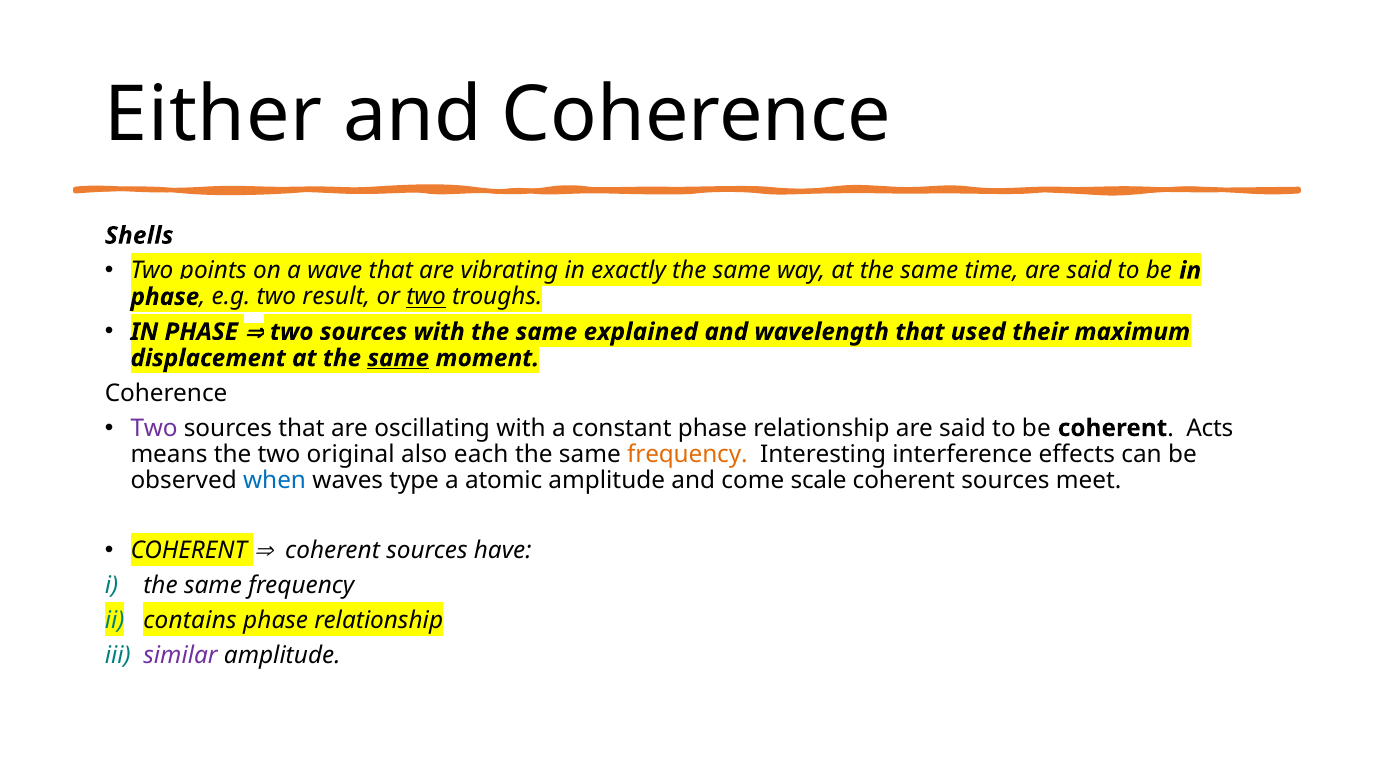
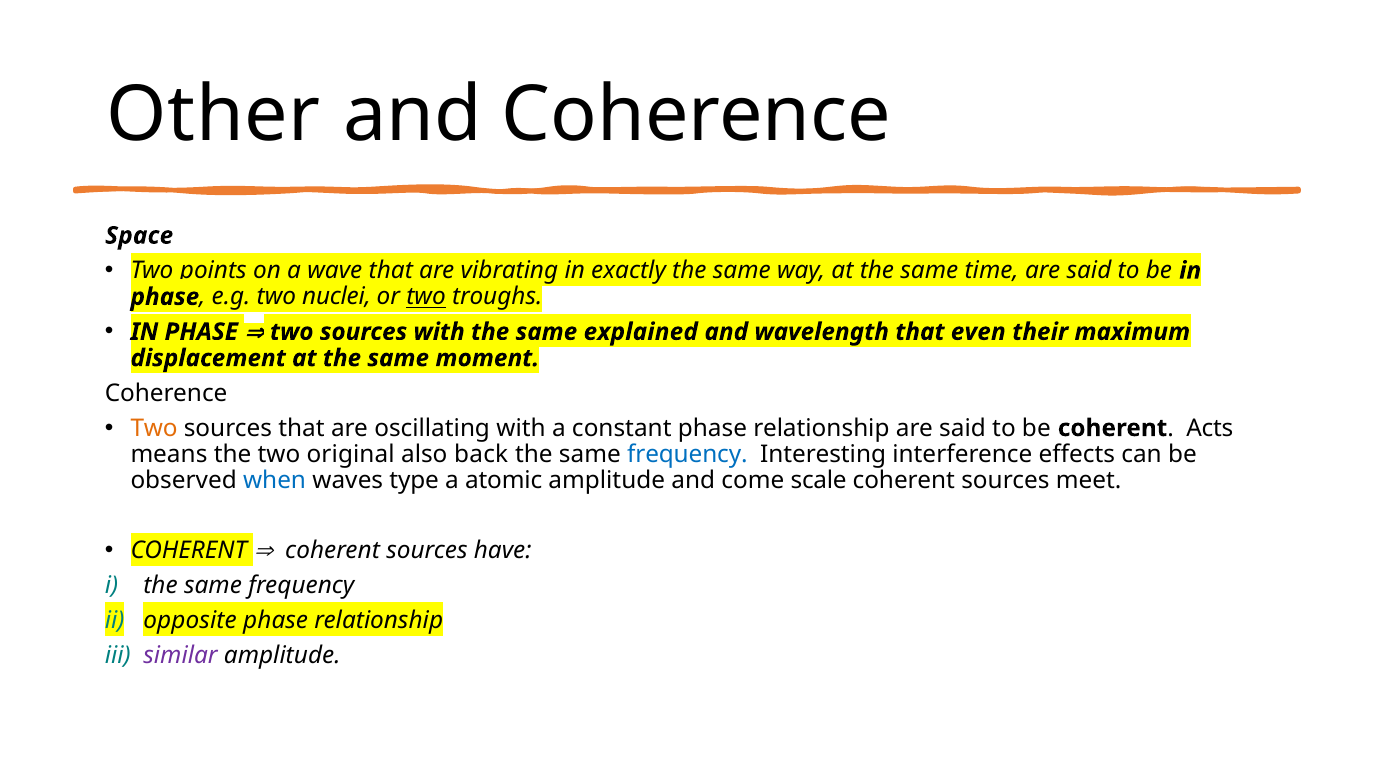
Either: Either -> Other (214, 115)
Shells: Shells -> Space (139, 236)
result: result -> nuclei (337, 297)
used: used -> even (978, 332)
same underline: present -> none (398, 358)
Two colour: purple -> orange (154, 428)
each: each -> back (481, 454)
frequency colour: orange -> blue (687, 454)
contains: contains -> opposite (190, 620)
